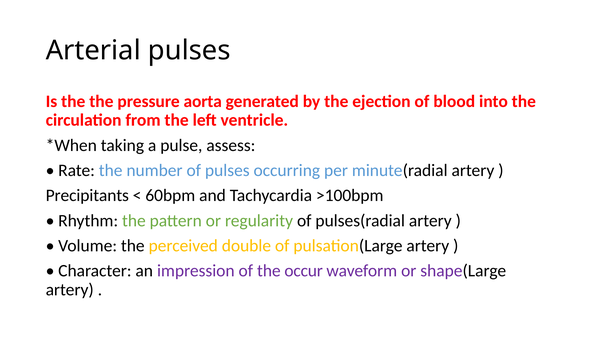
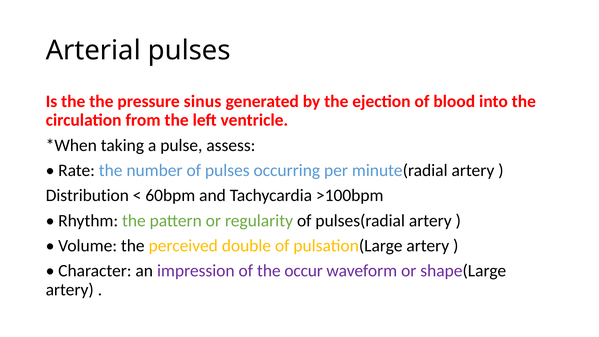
aorta: aorta -> sinus (203, 101)
Precipitants: Precipitants -> Distribution (87, 195)
